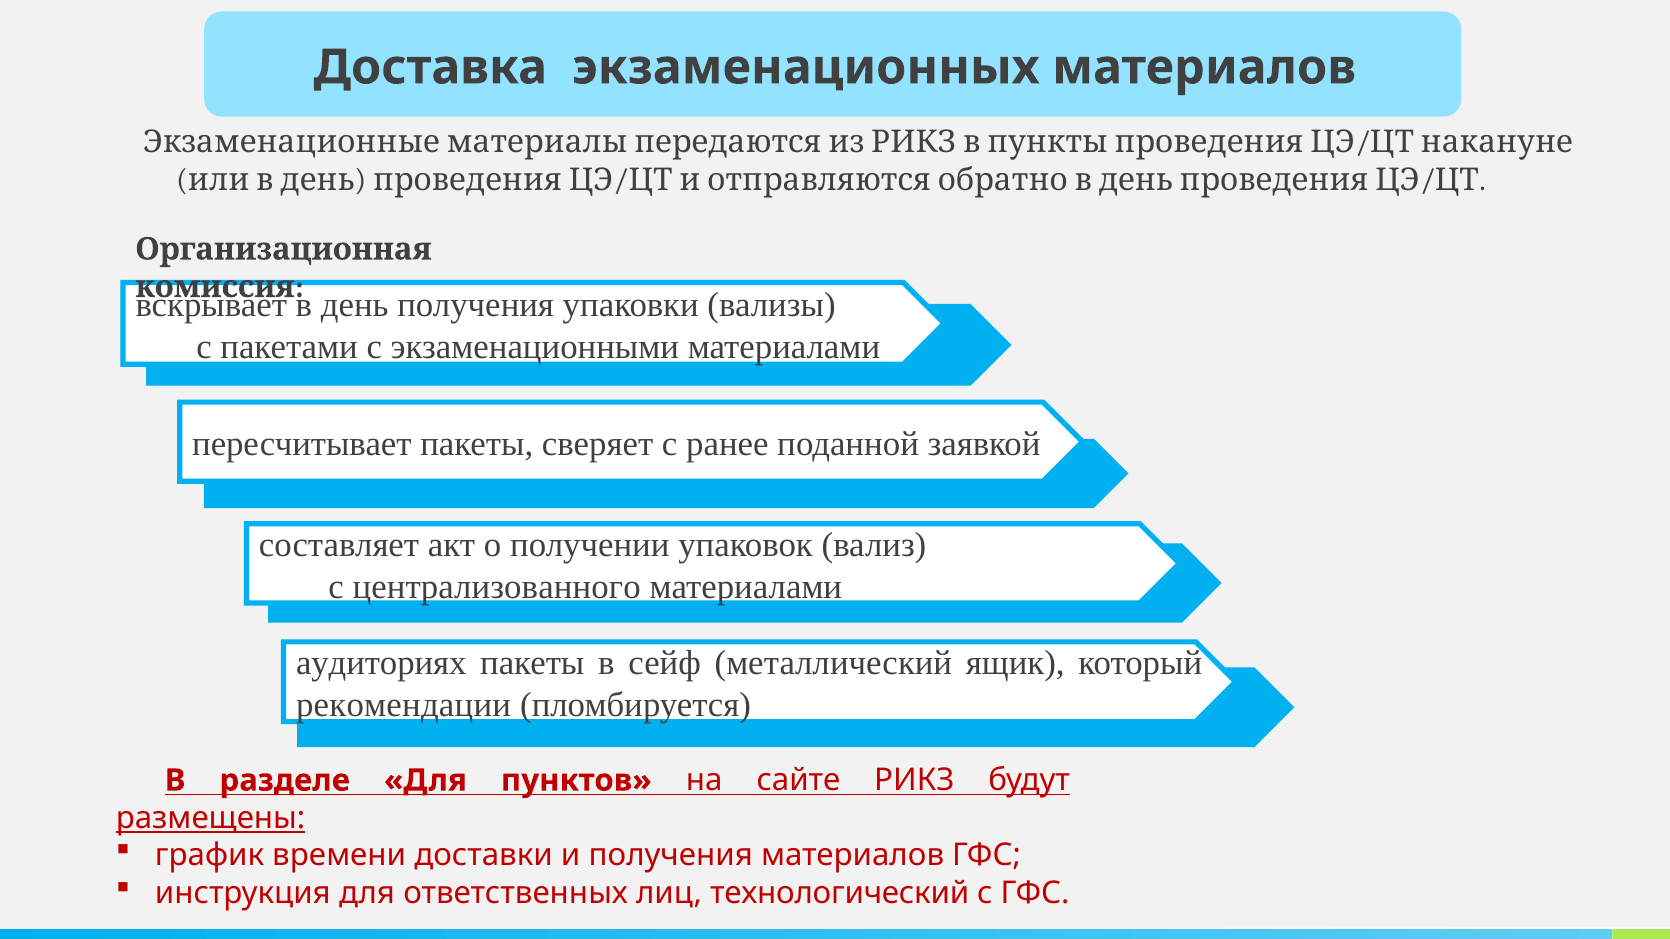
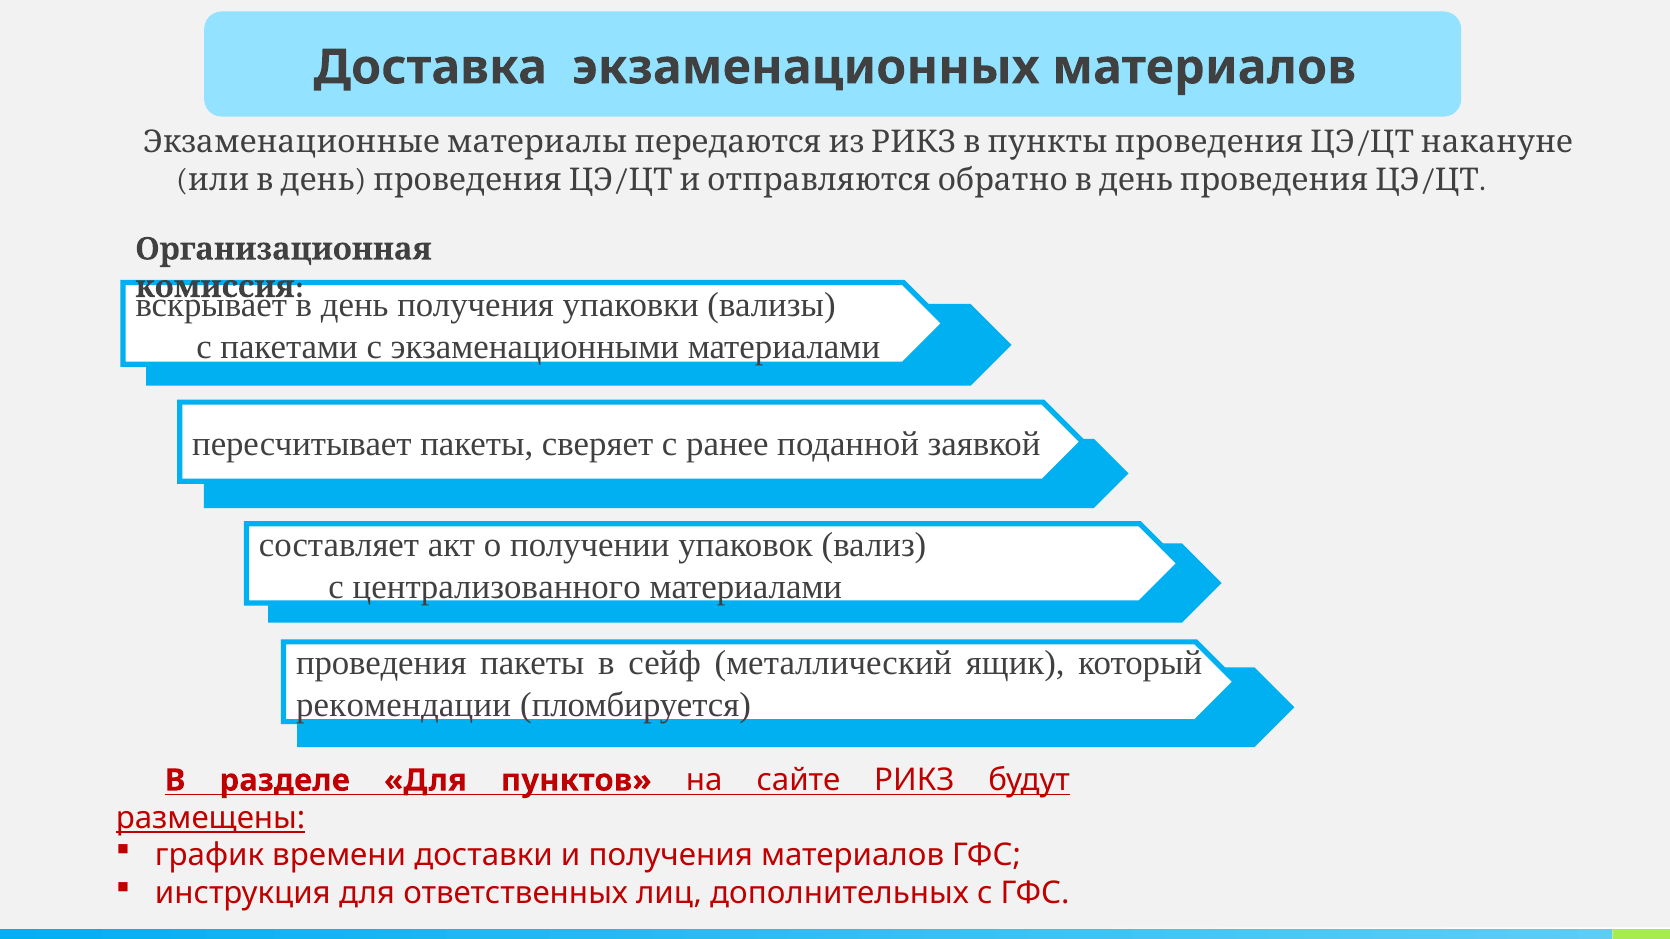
аудиториях: аудиториях -> проведения (381, 664)
технологический: технологический -> дополнительных (840, 893)
